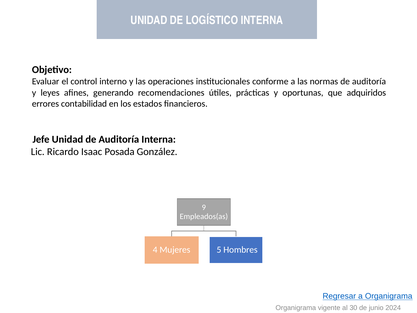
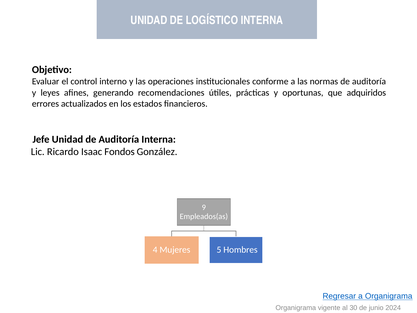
contabilidad: contabilidad -> actualizados (84, 104)
Posada: Posada -> Fondos (120, 152)
